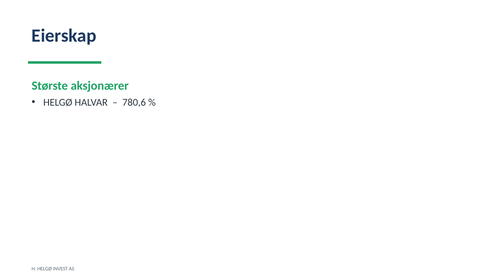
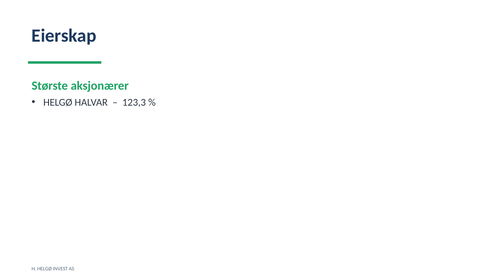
780,6: 780,6 -> 123,3 (134, 102)
